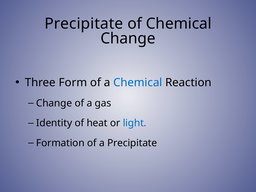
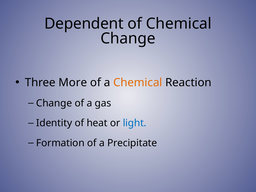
Precipitate: Precipitate -> Dependent (84, 24)
Form: Form -> More (73, 82)
Chemical colour: blue -> orange (138, 82)
